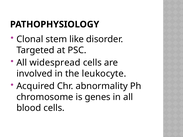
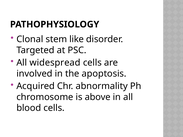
leukocyte: leukocyte -> apoptosis (104, 74)
genes: genes -> above (98, 97)
